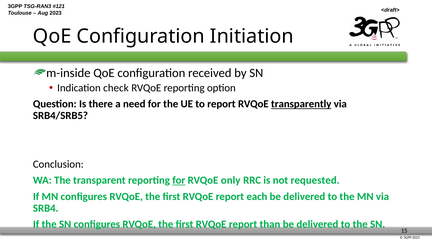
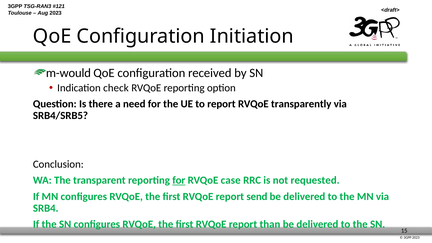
m-inside: m-inside -> m-would (68, 73)
transparently underline: present -> none (301, 104)
only: only -> case (231, 180)
each: each -> send (257, 197)
